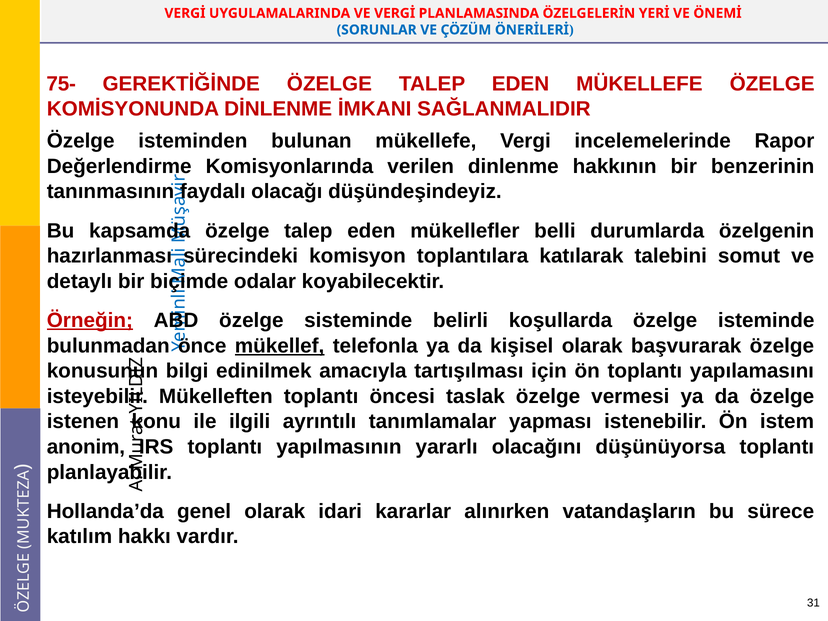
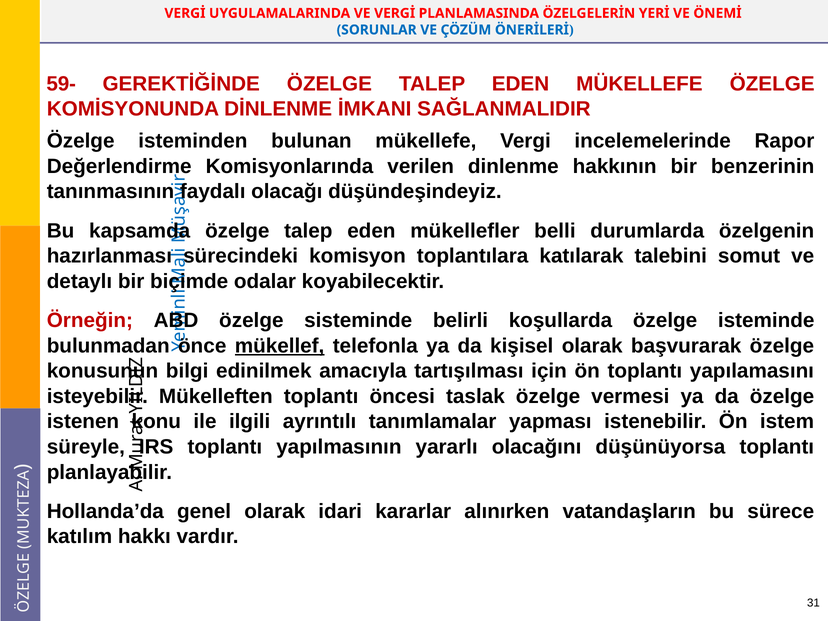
75-: 75- -> 59- (61, 84)
Örneğin underline: present -> none (90, 320)
anonim: anonim -> süreyle (86, 447)
